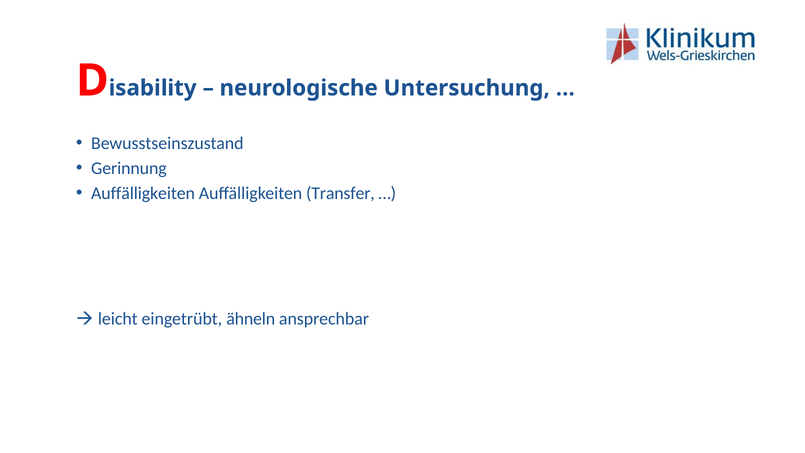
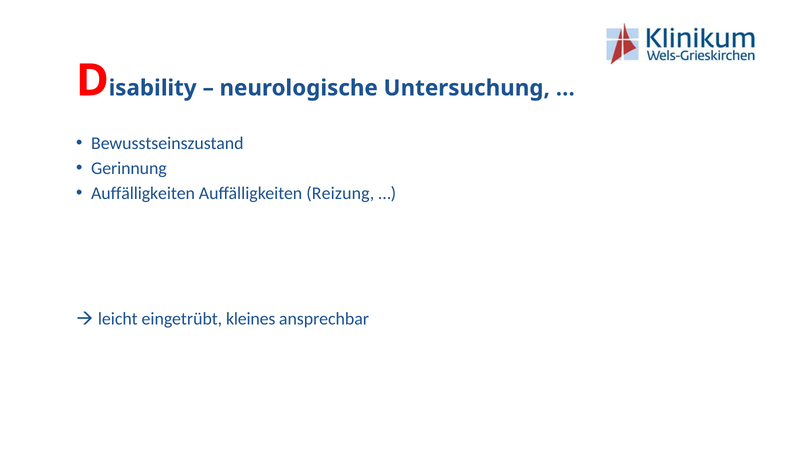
Transfer: Transfer -> Reizung (340, 193)
ähneln: ähneln -> kleines (251, 319)
